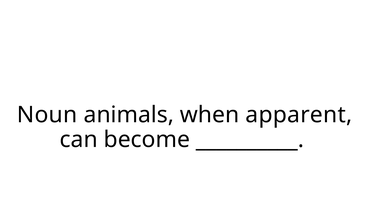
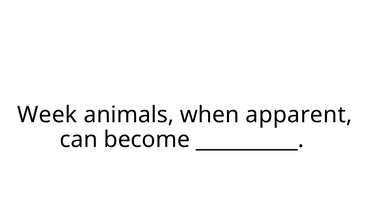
Noun: Noun -> Week (47, 115)
